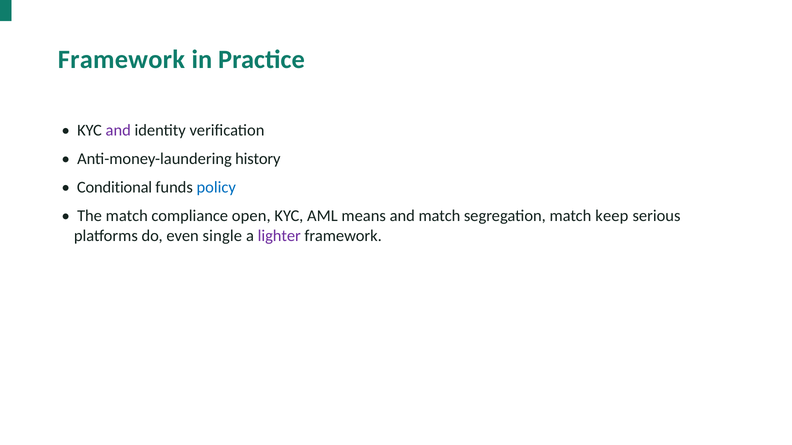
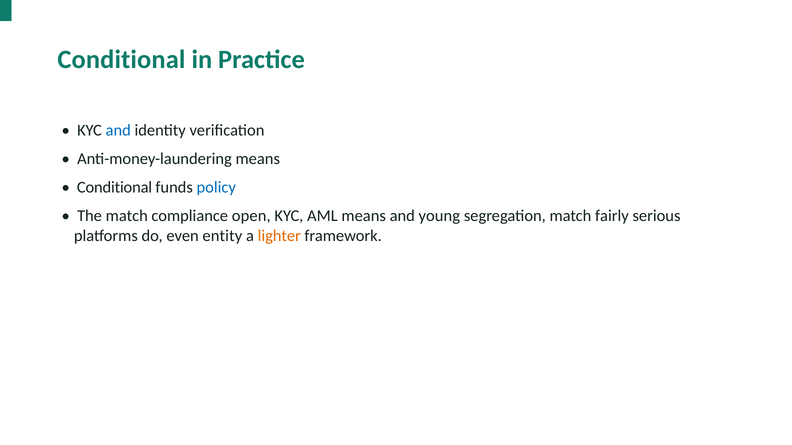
Framework: Framework -> Conditional (121, 60)
and colour: purple -> blue (118, 131)
Anti-money-laundering history: history -> means (258, 159)
and match: match -> young (439, 216)
keep: keep -> fairly (612, 216)
single: single -> entity (222, 236)
lighter colour: purple -> orange (279, 236)
